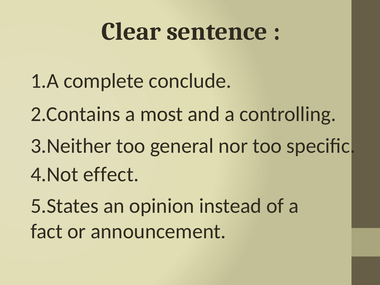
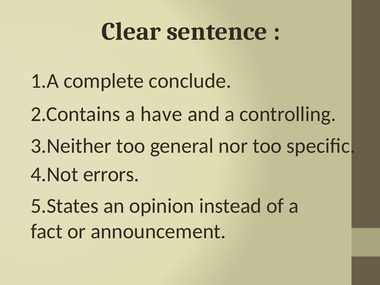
most: most -> have (161, 114)
effect: effect -> errors (111, 174)
